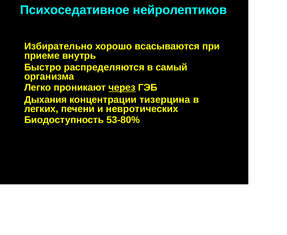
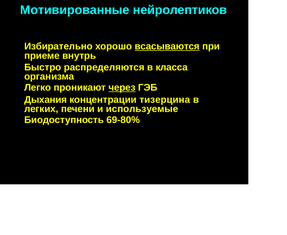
Психоседативное: Психоседативное -> Мотивированные (75, 10)
всасываются underline: none -> present (167, 46)
самый: самый -> класса (172, 67)
невротических: невротических -> используемые (142, 109)
53-80%: 53-80% -> 69-80% (123, 120)
